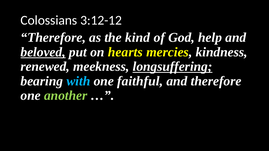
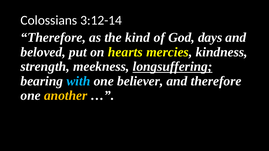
3:12-12: 3:12-12 -> 3:12-14 (101, 20)
help: help -> days (210, 38)
beloved underline: present -> none (43, 52)
renewed: renewed -> strength (45, 67)
faithful: faithful -> believer (140, 81)
another colour: light green -> yellow (66, 96)
